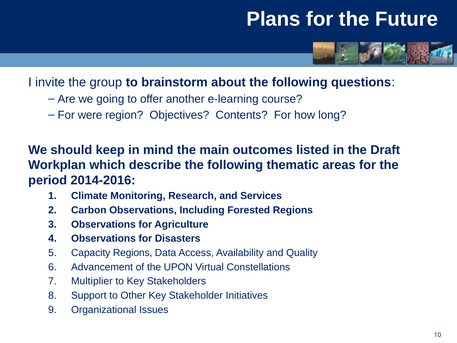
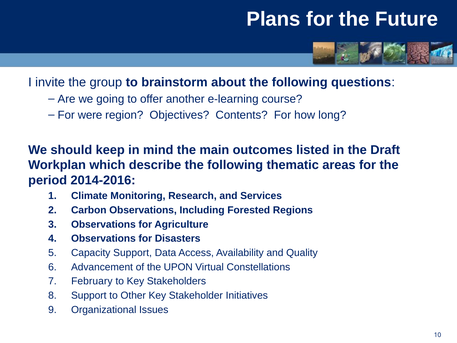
Capacity Regions: Regions -> Support (133, 253)
Multiplier: Multiplier -> February (92, 281)
